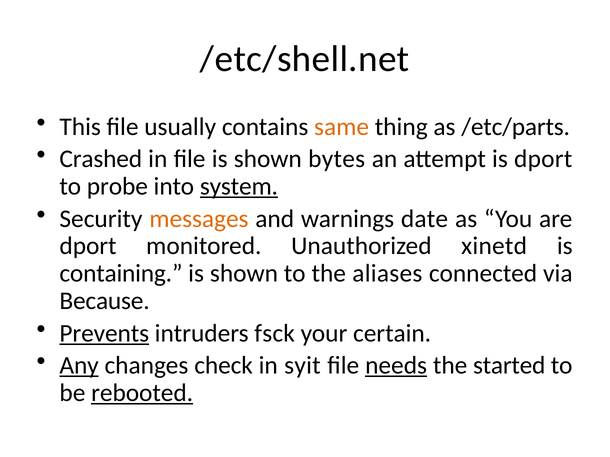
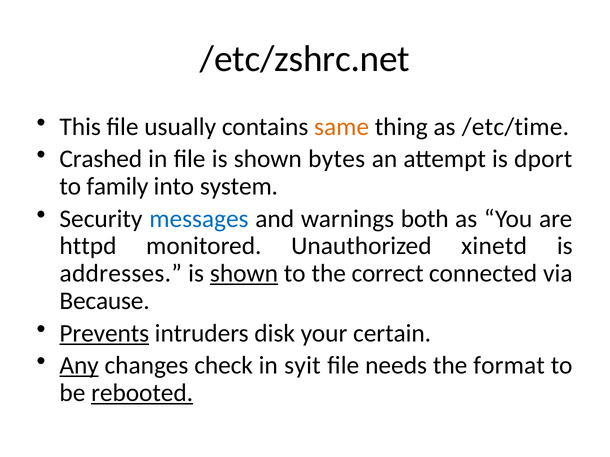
/etc/shell.net: /etc/shell.net -> /etc/zshrc.net (305, 59)
/etc/parts: /etc/parts -> /etc/time (515, 127)
probe: probe -> family (117, 187)
system underline: present -> none (239, 187)
messages colour: orange -> blue (199, 219)
date: date -> both (425, 219)
dport: dport -> httpd (88, 246)
containing: containing -> addresses (121, 274)
shown underline: none -> present (244, 274)
aliases: aliases -> correct (388, 274)
fsck: fsck -> disk (275, 334)
needs underline: present -> none (396, 366)
started: started -> format (509, 366)
